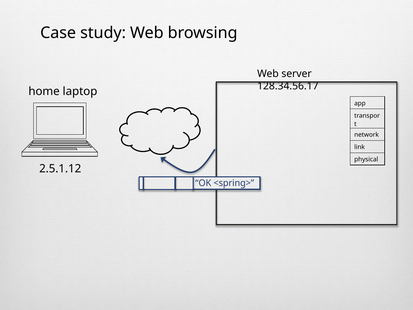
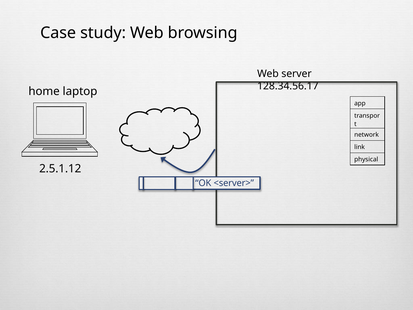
<spring>: <spring> -> <server> (234, 183)
